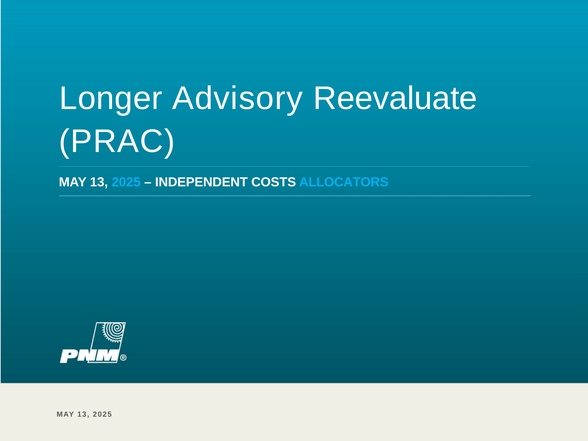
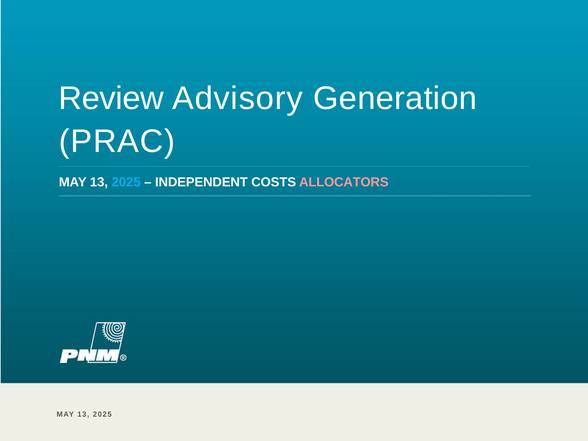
Longer: Longer -> Review (111, 98)
Reevaluate: Reevaluate -> Generation (395, 98)
ALLOCATORS colour: light blue -> pink (344, 182)
